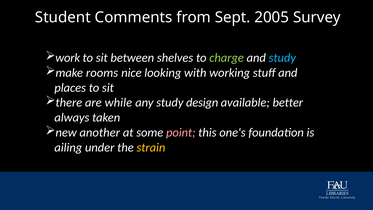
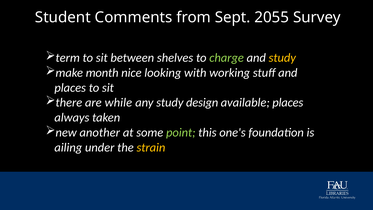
2005: 2005 -> 2055 (272, 17)
work: work -> term (68, 58)
study colour: light blue -> yellow (282, 58)
rooms: rooms -> month (102, 73)
available better: better -> places (288, 103)
point colour: pink -> light green (181, 132)
